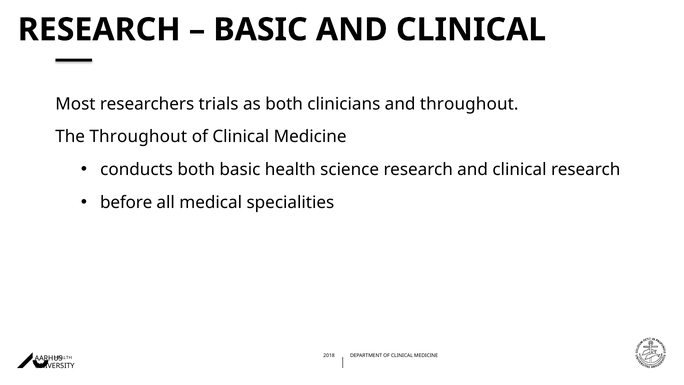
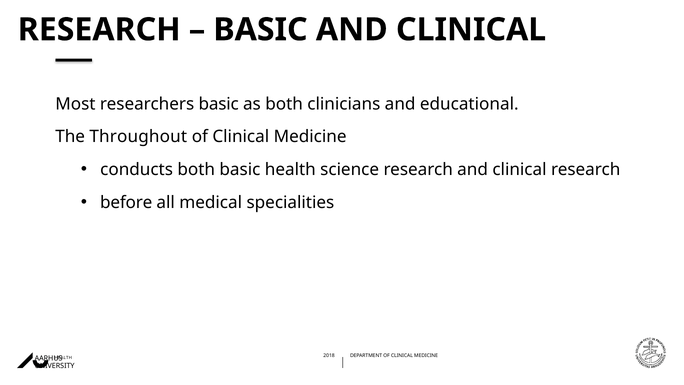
researchers trials: trials -> basic (219, 104)
and throughout: throughout -> educational (469, 104)
